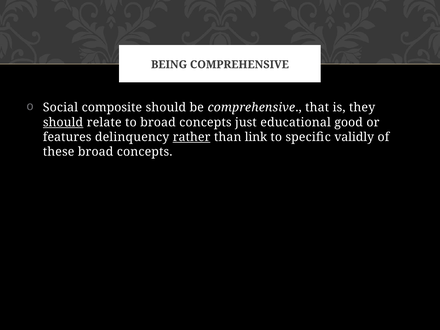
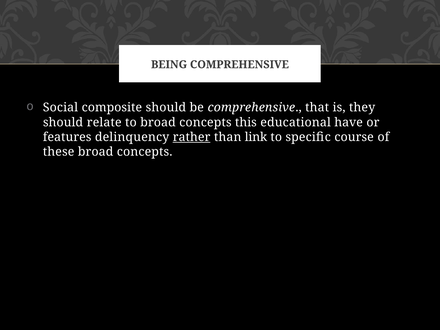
should underline: present -> none (63, 122)
just: just -> this (246, 122)
good: good -> have (349, 122)
validly: validly -> course (354, 137)
